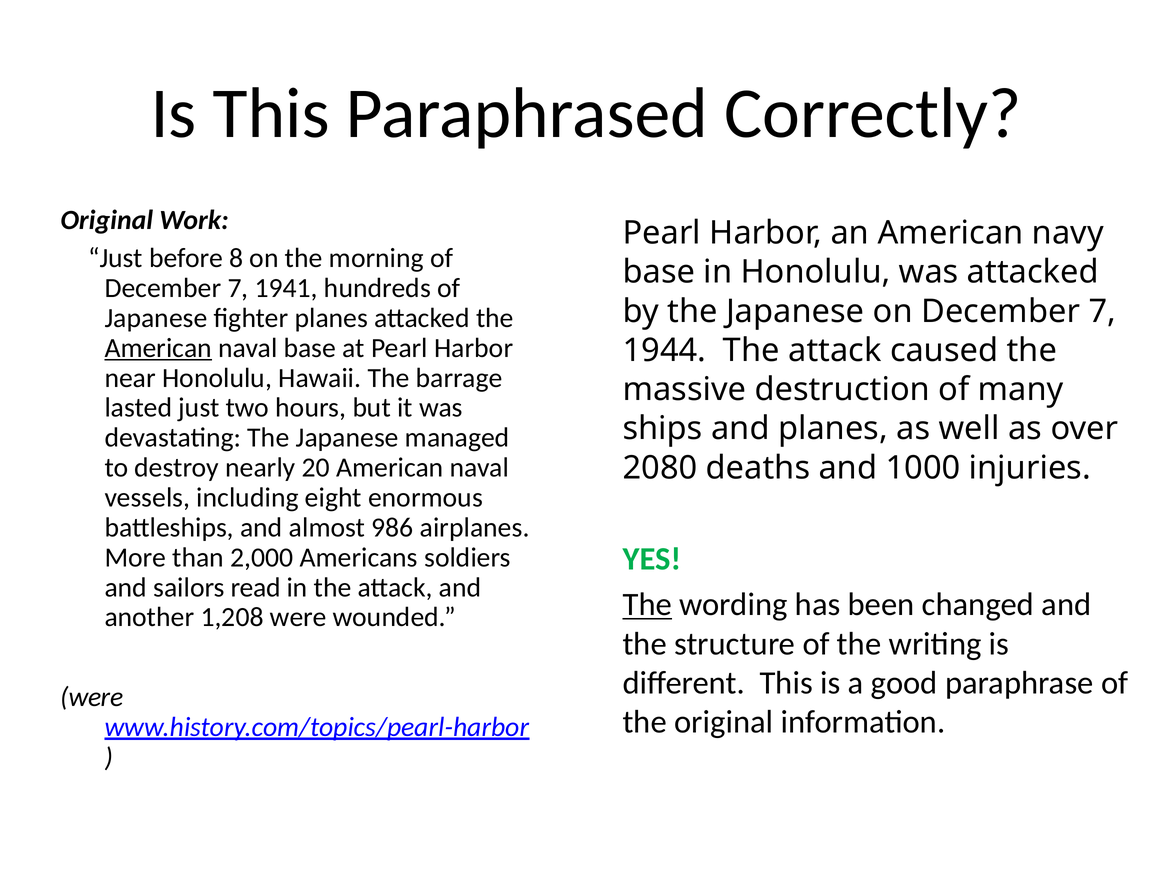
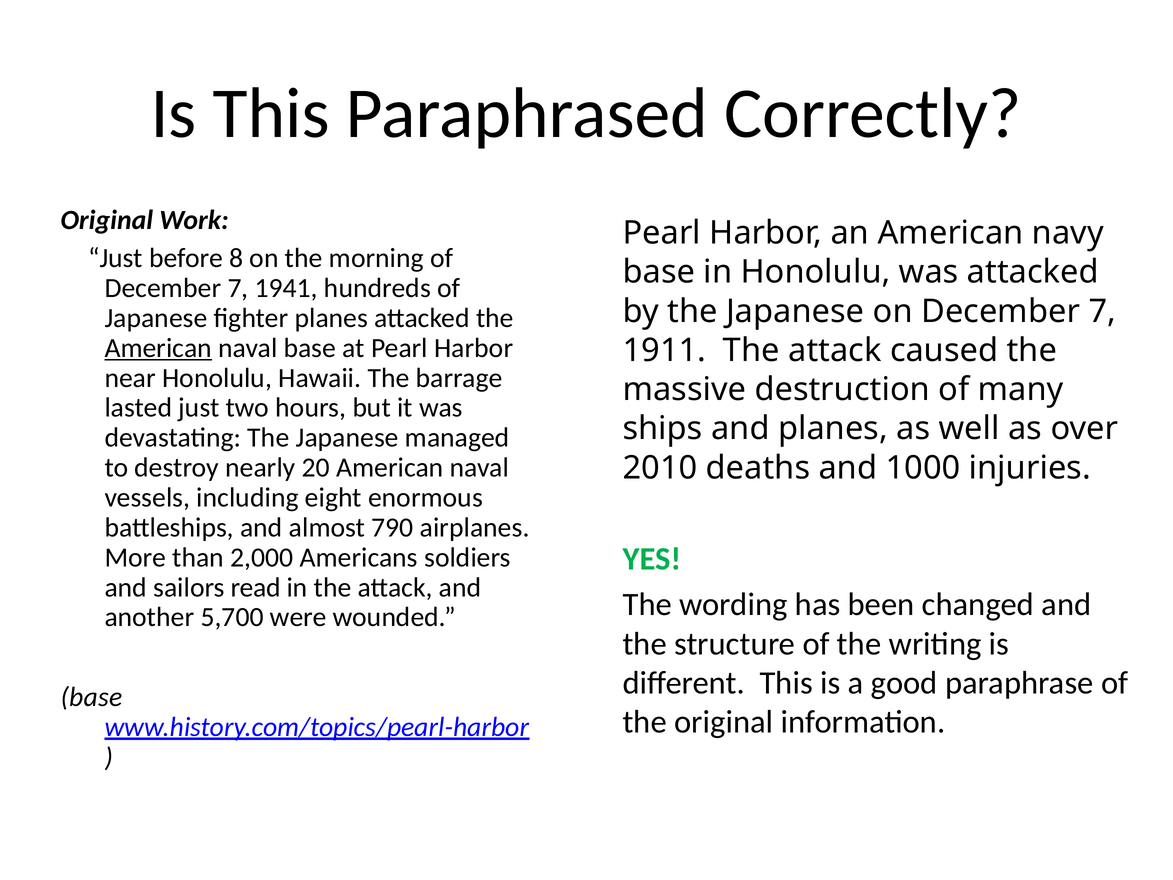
1944: 1944 -> 1911 (664, 350)
2080: 2080 -> 2010 (660, 468)
986: 986 -> 790 (392, 527)
The underline: present -> none (647, 605)
1,208: 1,208 -> 5,700 (232, 617)
were: were -> base (92, 697)
